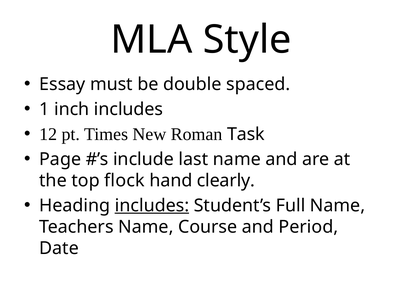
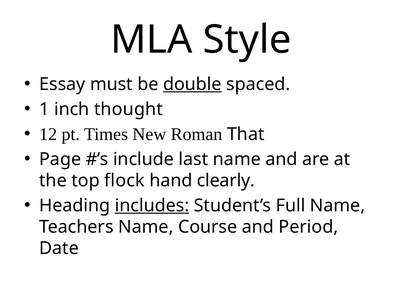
double underline: none -> present (192, 84)
inch includes: includes -> thought (128, 109)
Task: Task -> That (246, 134)
